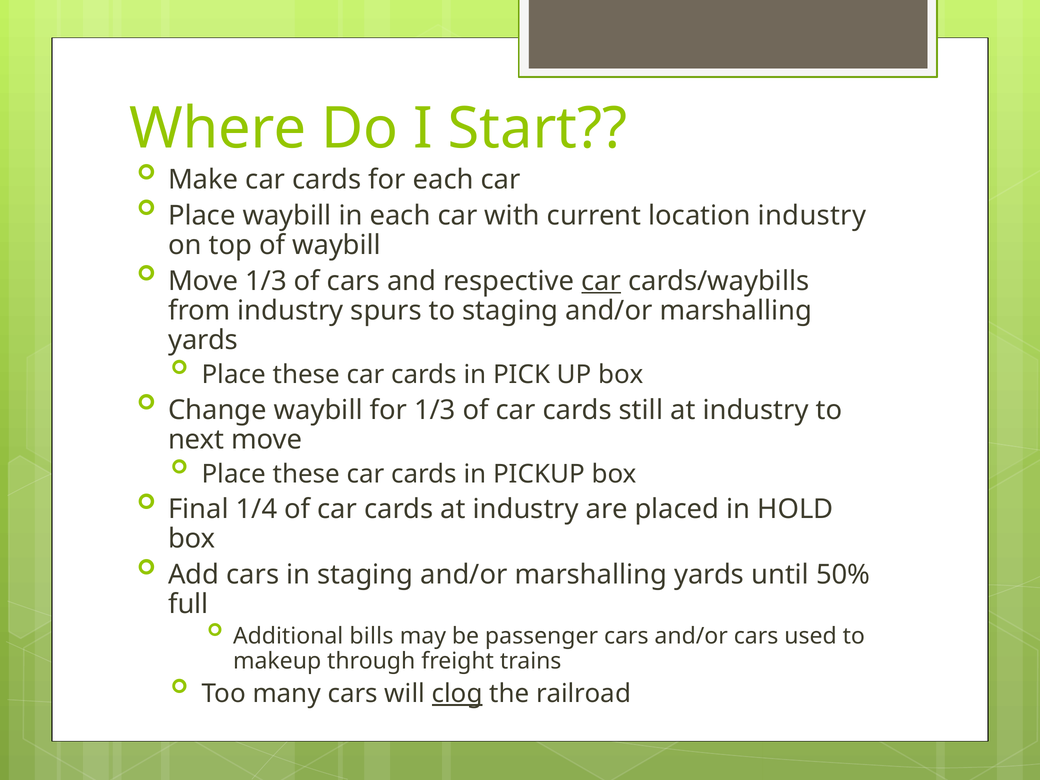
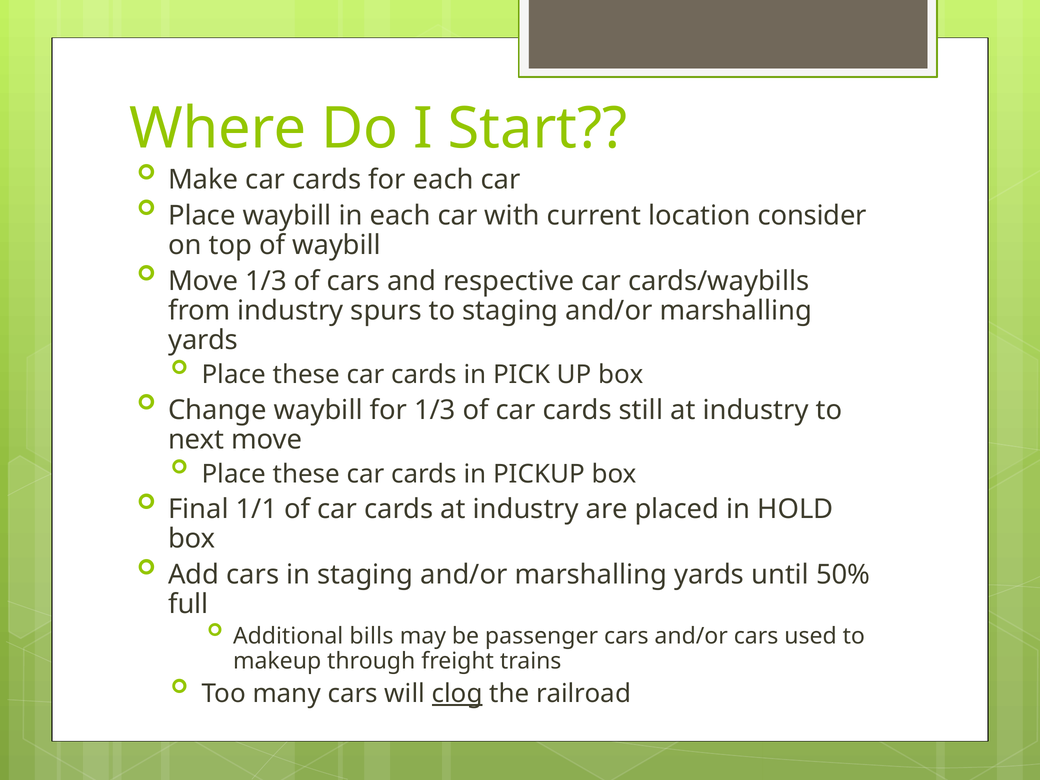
location industry: industry -> consider (812, 216)
car underline: present -> none (601, 281)
1/4: 1/4 -> 1/1 (256, 509)
